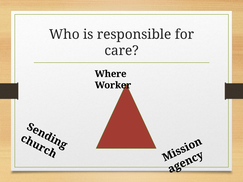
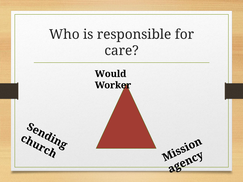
Where: Where -> Would (111, 74)
